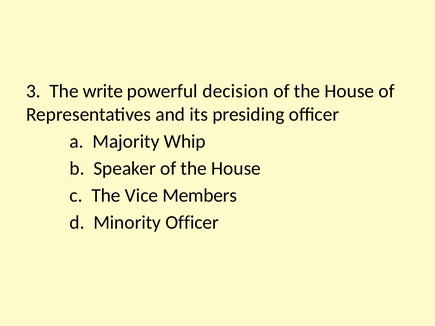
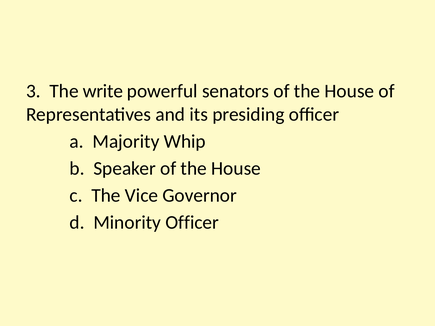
decision: decision -> senators (236, 91)
Members: Members -> Governor (200, 196)
